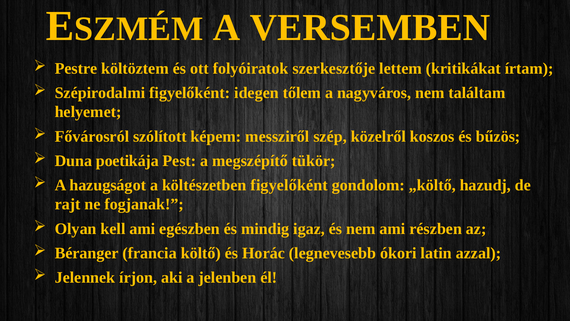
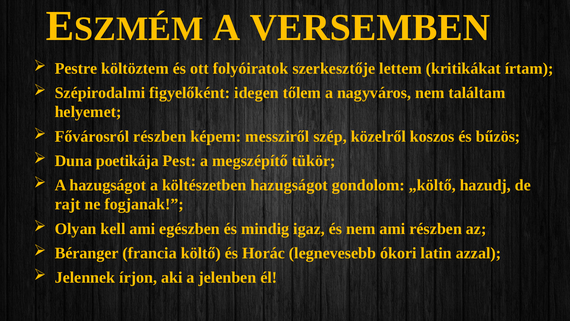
Fővárosról szólított: szólított -> részben (160, 136)
költészetben figyelőként: figyelőként -> hazugságot (289, 185)
